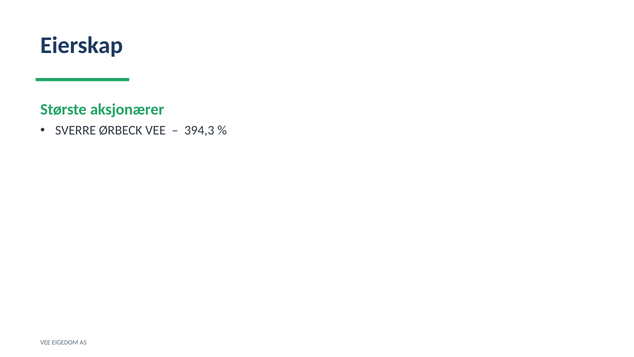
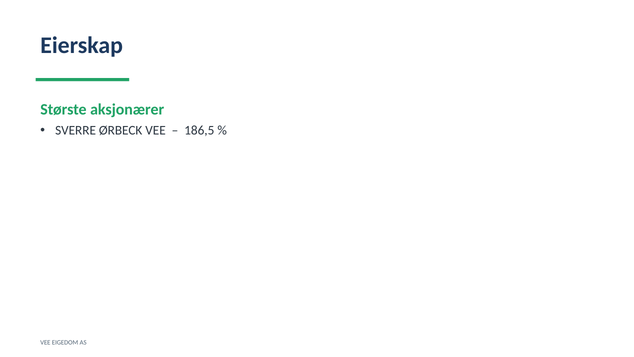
394,3: 394,3 -> 186,5 (199, 130)
